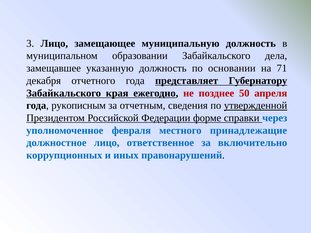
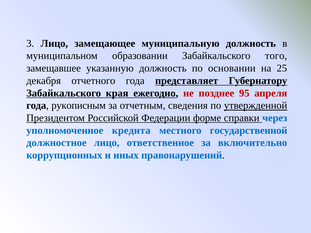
дела: дела -> того (276, 56)
71: 71 -> 25 (282, 68)
50: 50 -> 95 (244, 93)
февраля: февраля -> кредита (131, 131)
принадлежащие: принадлежащие -> государственной (249, 131)
